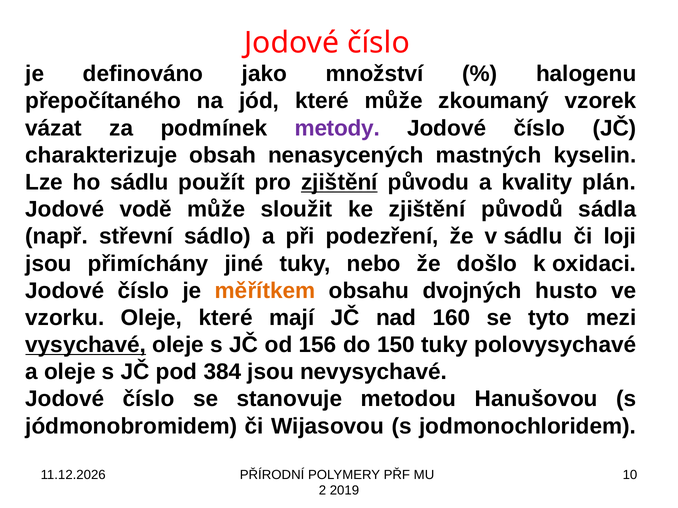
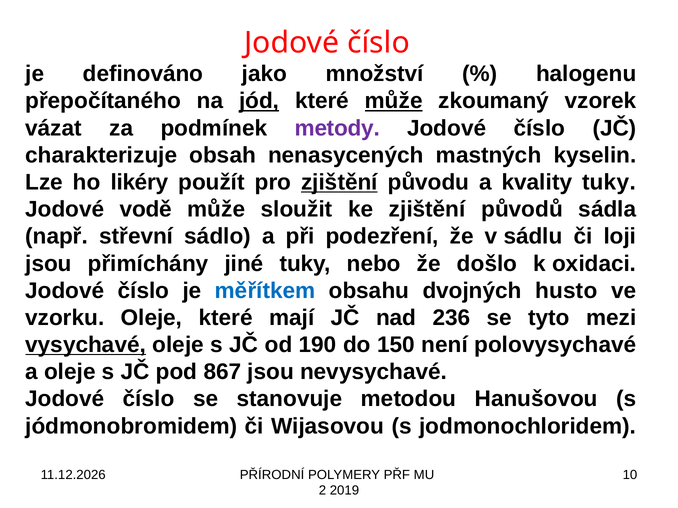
jód underline: none -> present (259, 101)
může underline: none -> present (394, 101)
ho sádlu: sádlu -> likéry (140, 182)
kvality plán: plán -> tuky (609, 182)
měřítkem colour: orange -> blue (265, 291)
160: 160 -> 236 (451, 318)
156: 156 -> 190 (318, 345)
150 tuky: tuky -> není (445, 345)
384: 384 -> 867 (222, 372)
